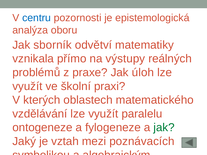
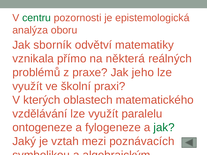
centru colour: blue -> green (37, 18)
výstupy: výstupy -> některá (125, 59)
úloh: úloh -> jeho (143, 73)
